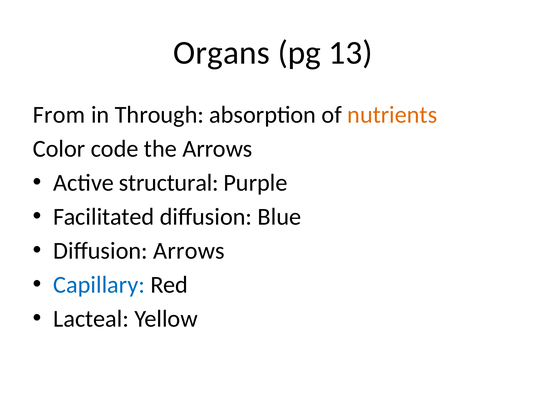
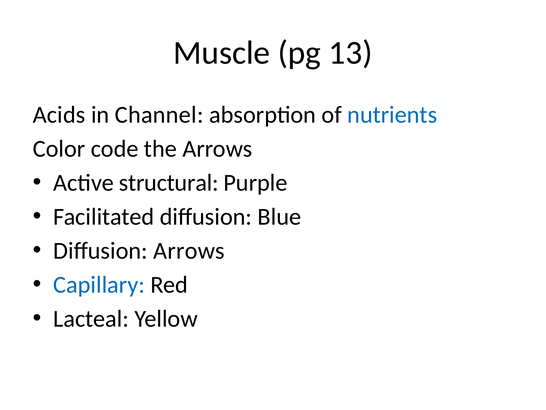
Organs: Organs -> Muscle (222, 53)
From: From -> Acids (59, 115)
Through: Through -> Channel (159, 115)
nutrients colour: orange -> blue (392, 115)
